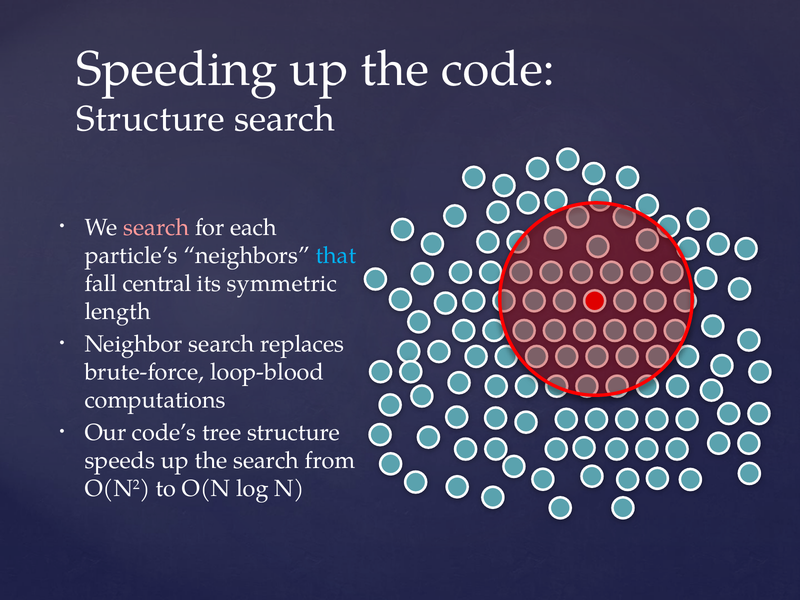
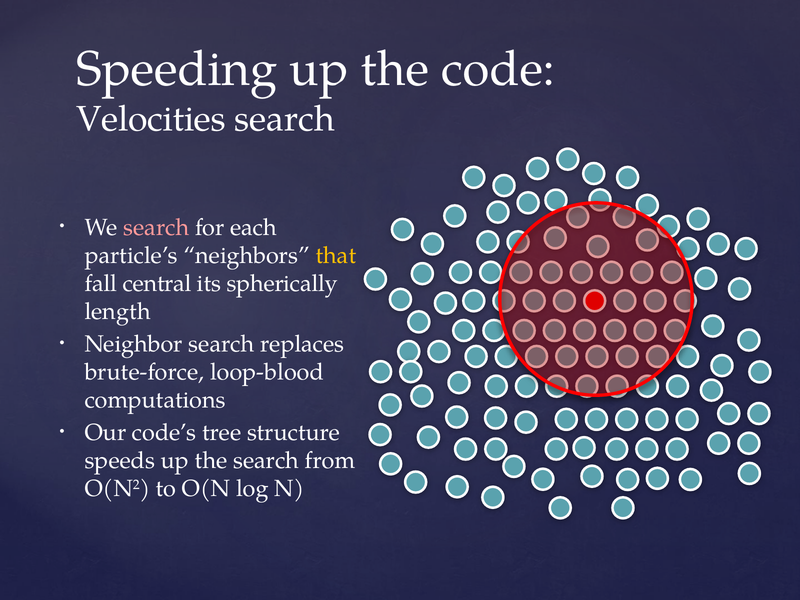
Structure: Structure -> Velocities (151, 119)
that colour: light blue -> yellow (336, 255)
symmetric: symmetric -> spherically (282, 283)
